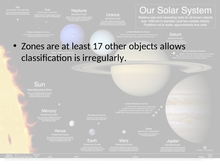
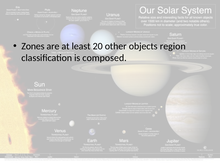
17: 17 -> 20 (98, 46)
allows: allows -> region (173, 46)
irregularly: irregularly -> composed (105, 58)
